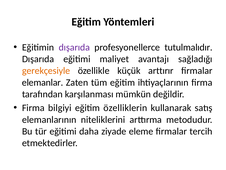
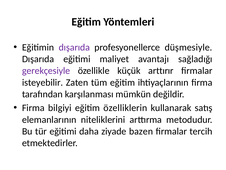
tutulmalıdır: tutulmalıdır -> düşmesiyle (188, 47)
gerekçesiyle colour: orange -> purple (46, 71)
elemanlar: elemanlar -> isteyebilir (43, 82)
eleme: eleme -> bazen (141, 131)
